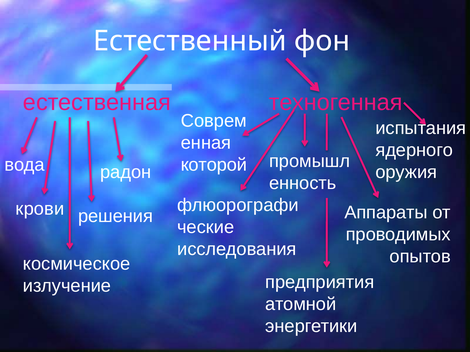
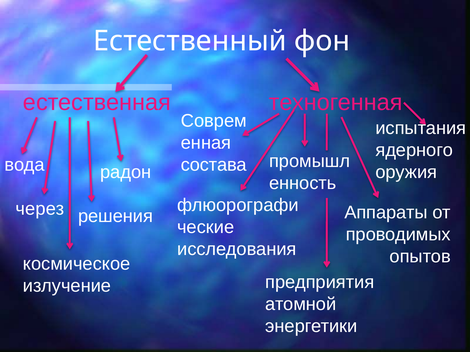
которой: которой -> состава (214, 165)
крови: крови -> через (40, 209)
